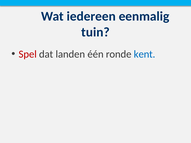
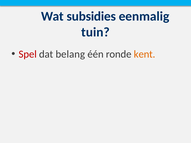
iedereen: iedereen -> subsidies (91, 16)
landen: landen -> belang (70, 54)
kent colour: blue -> orange (145, 54)
